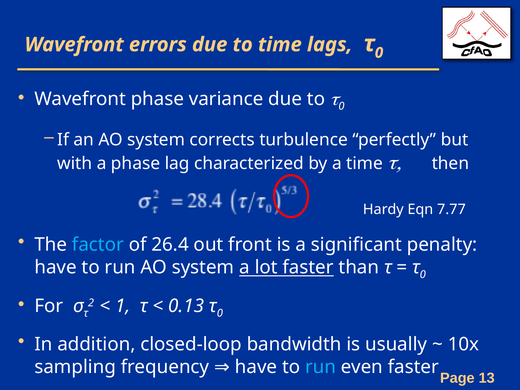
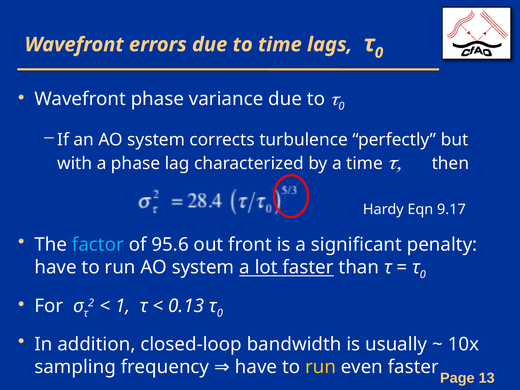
7.77: 7.77 -> 9.17 (451, 210)
26.4: 26.4 -> 95.6 (170, 245)
run colour: light blue -> yellow (321, 367)
